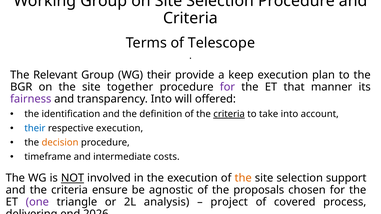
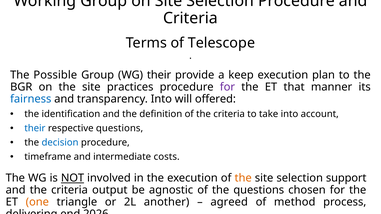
Relevant: Relevant -> Possible (55, 75)
together: together -> practices (130, 87)
fairness colour: purple -> blue (31, 99)
criteria underline: present -> none (229, 114)
respective execution: execution -> questions (120, 128)
decision colour: orange -> blue (60, 143)
ensure: ensure -> output (110, 190)
the proposals: proposals -> questions (259, 190)
one colour: purple -> orange (37, 202)
analysis: analysis -> another (167, 202)
project: project -> agreed (229, 202)
covered: covered -> method (295, 202)
